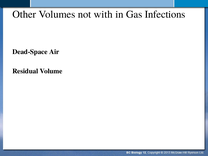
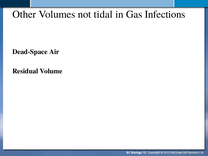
with: with -> tidal (103, 14)
